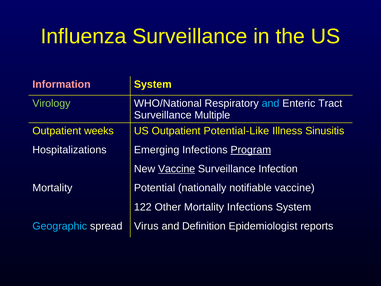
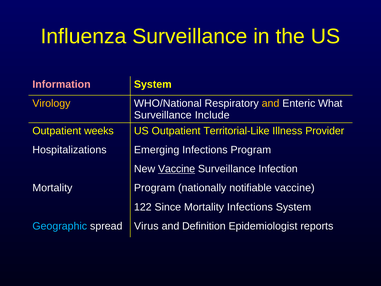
Virology colour: light green -> yellow (51, 103)
and colour: light blue -> yellow (271, 103)
Tract: Tract -> What (330, 103)
Multiple: Multiple -> Include (212, 115)
Potential-Like: Potential-Like -> Territorial-Like (236, 131)
Sinusitis: Sinusitis -> Provider (325, 131)
Program underline: present -> none (251, 150)
Mortality Potential: Potential -> Program (155, 188)
Other: Other -> Since (168, 207)
